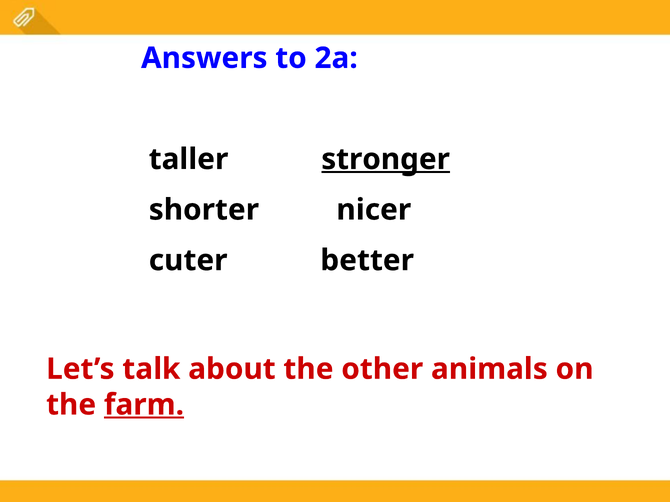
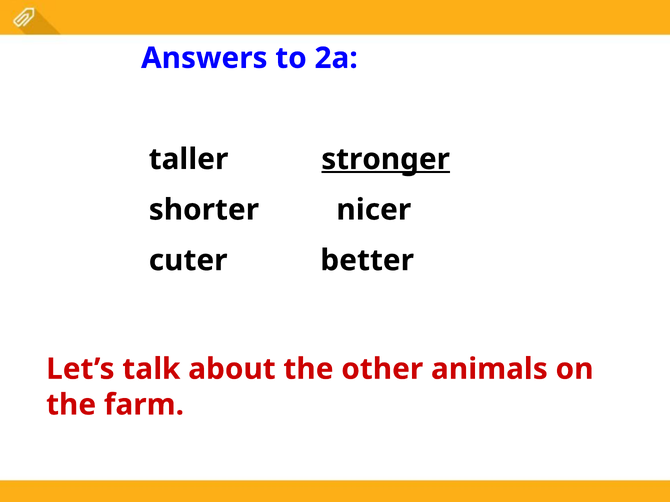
farm underline: present -> none (144, 405)
